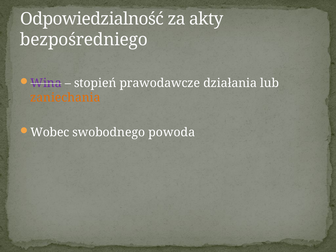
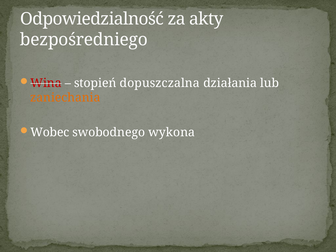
Wina colour: purple -> red (46, 83)
prawodawcze: prawodawcze -> dopuszczalna (160, 83)
powoda: powoda -> wykona (172, 132)
